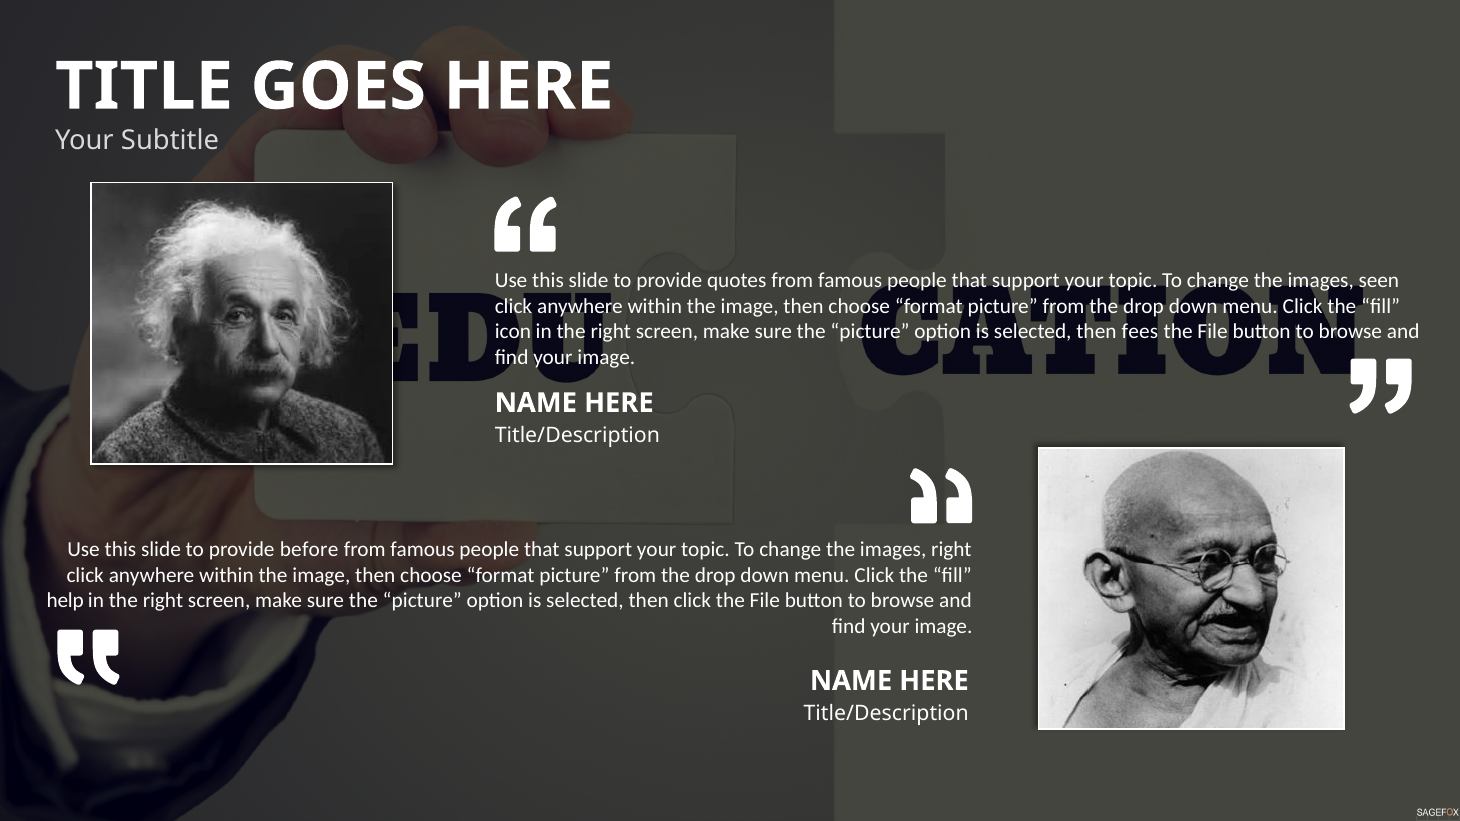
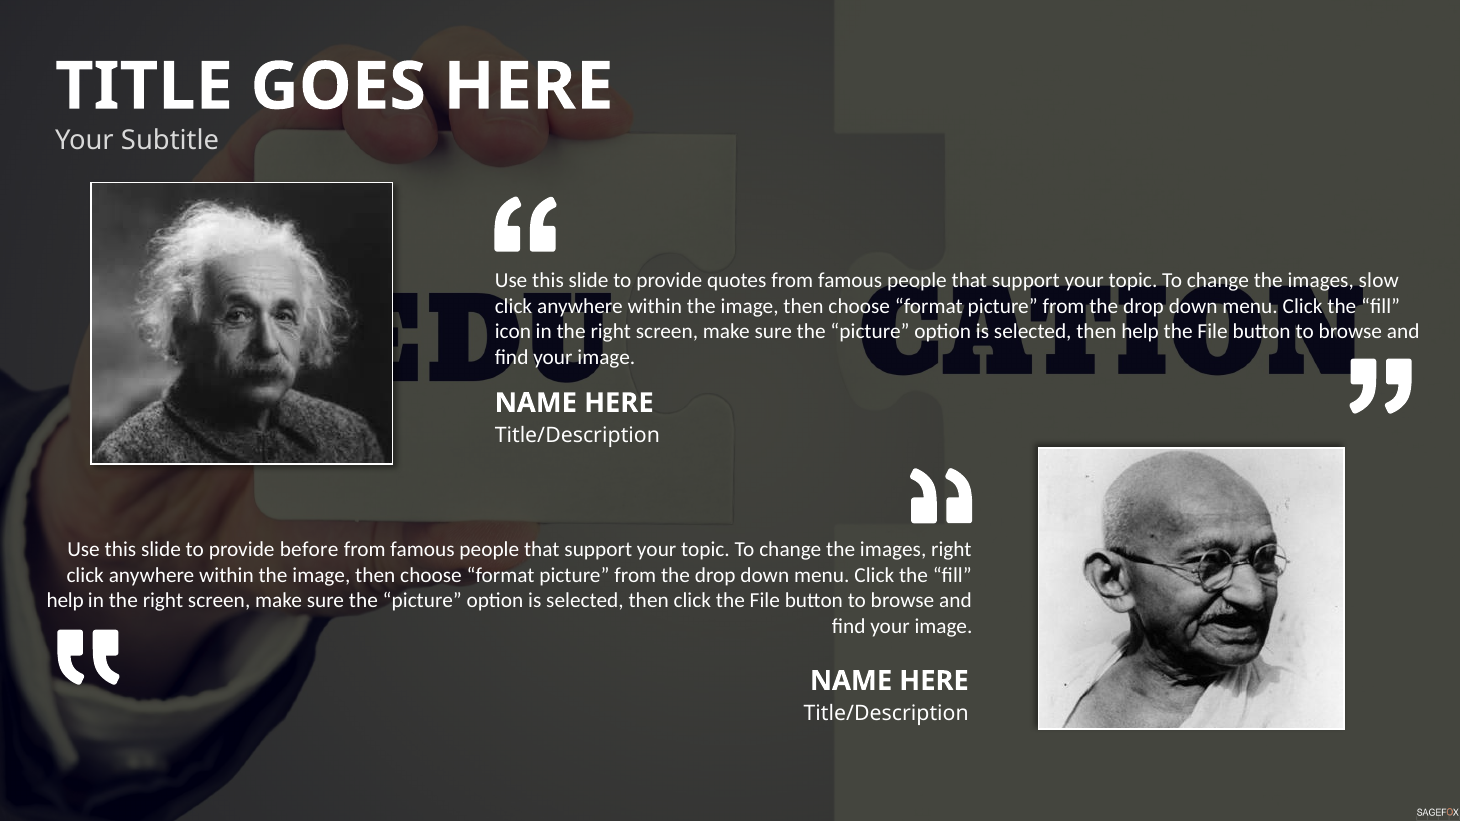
seen: seen -> slow (1379, 281)
then fees: fees -> help (1140, 332)
